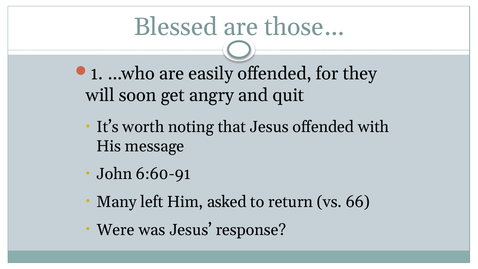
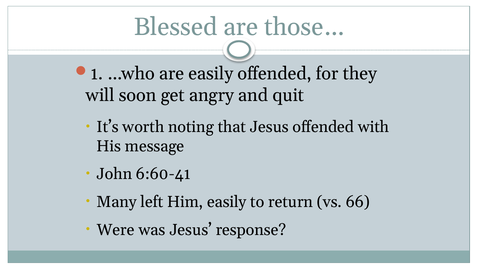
6:60-91: 6:60-91 -> 6:60-41 (163, 174)
Him asked: asked -> easily (227, 202)
